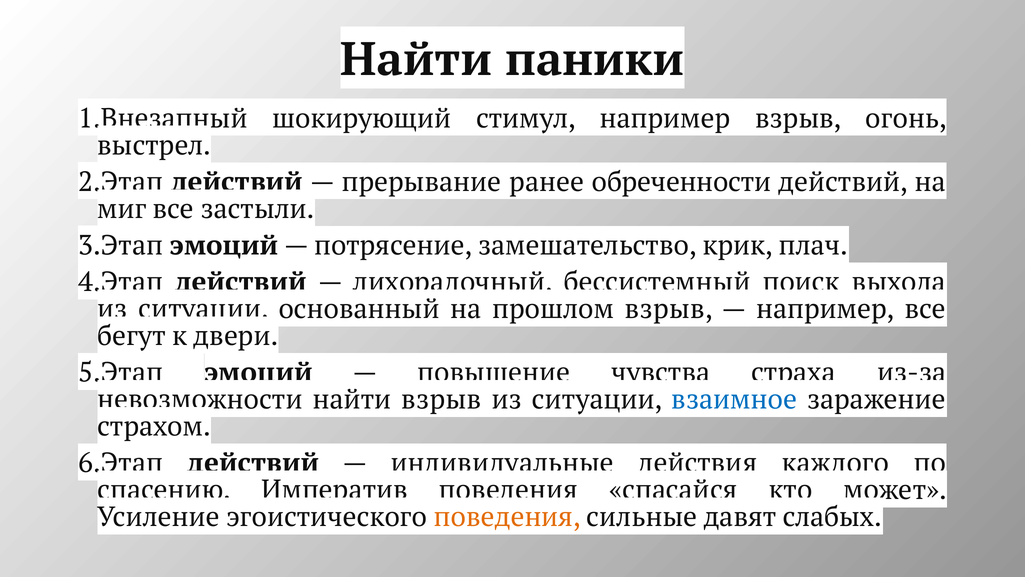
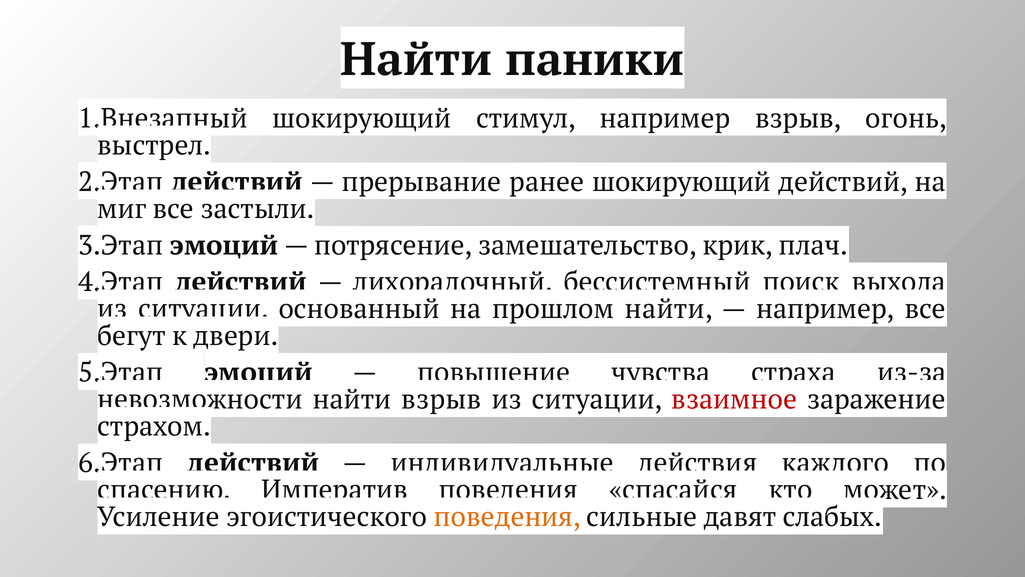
ранее обреченности: обреченности -> шокирующий (682, 182)
прошлом взрыв: взрыв -> найти (669, 309)
взаимное colour: blue -> red (734, 399)
